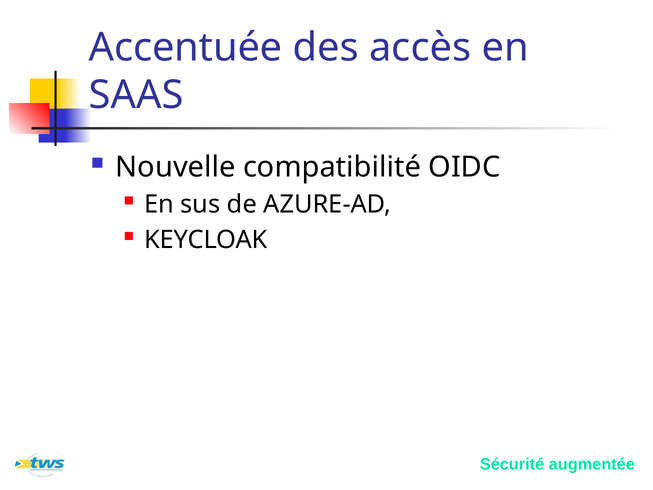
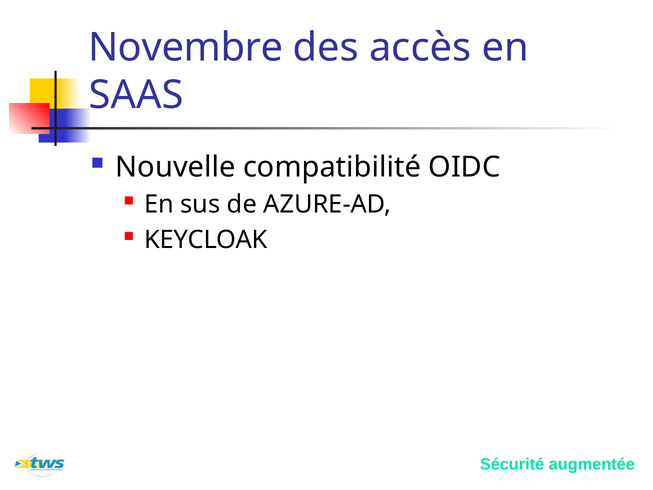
Accentuée: Accentuée -> Novembre (186, 47)
